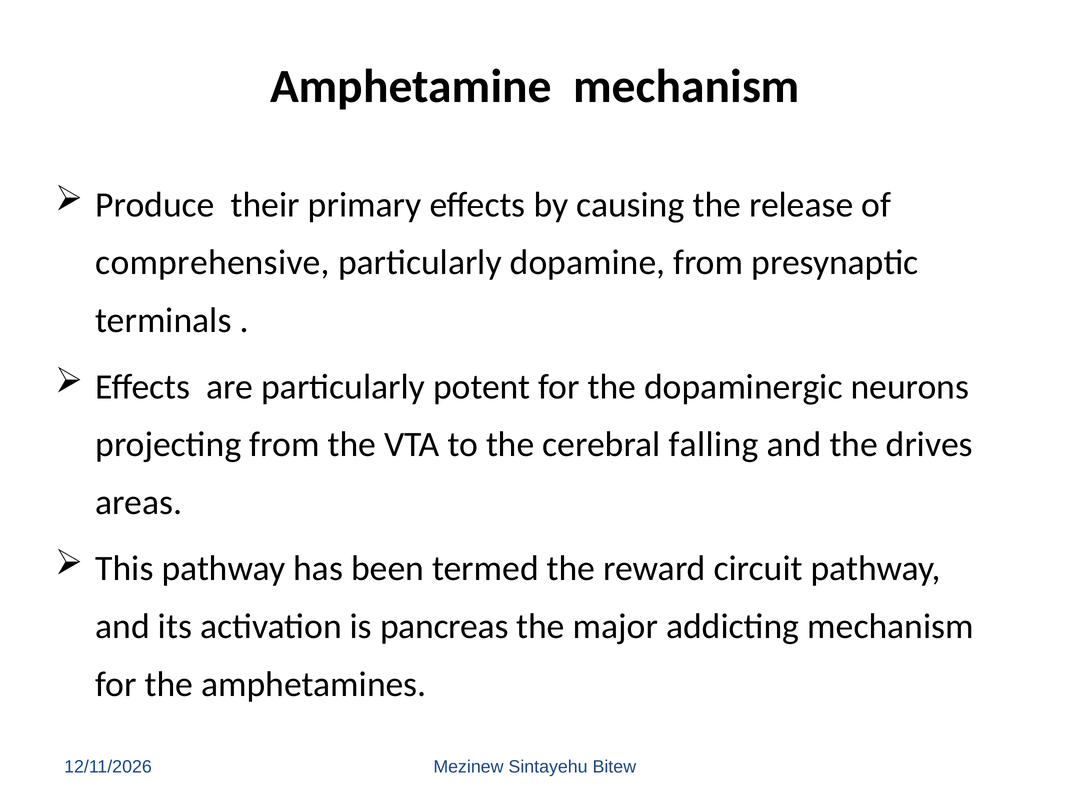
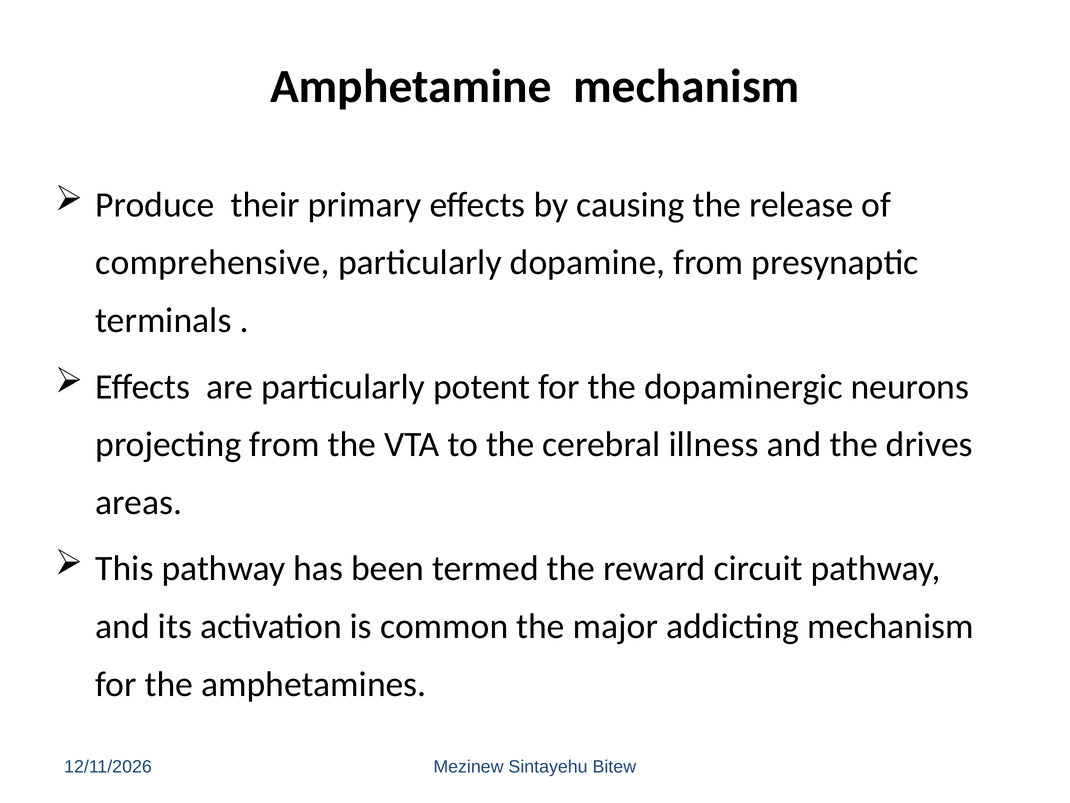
falling: falling -> illness (714, 444)
pancreas: pancreas -> common (444, 626)
